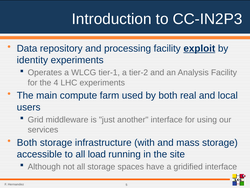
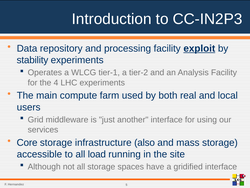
identity: identity -> stability (32, 60)
Both: Both -> Core (27, 142)
with: with -> also (145, 142)
